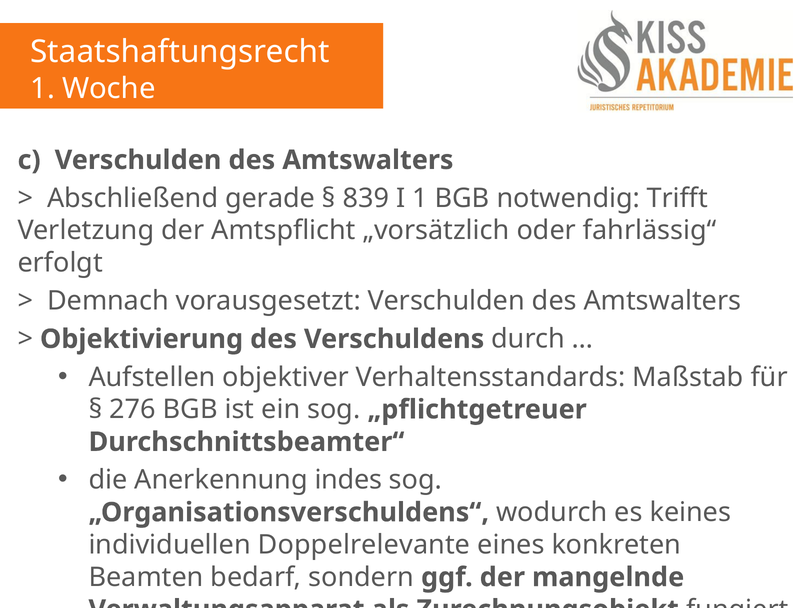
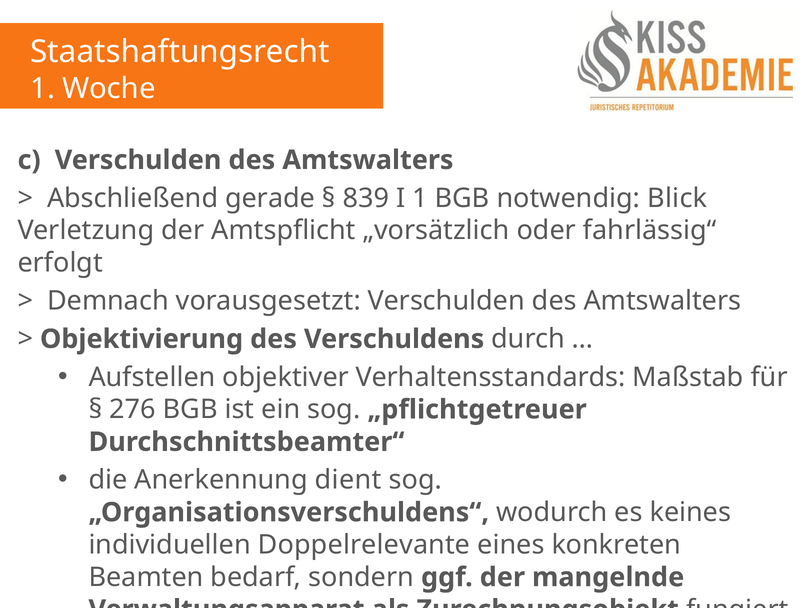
Trifft: Trifft -> Blick (677, 198)
indes: indes -> dient (348, 480)
